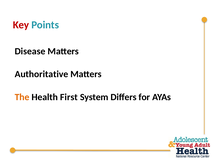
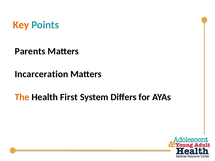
Key colour: red -> orange (21, 25)
Disease: Disease -> Parents (30, 51)
Authoritative: Authoritative -> Incarceration (41, 74)
